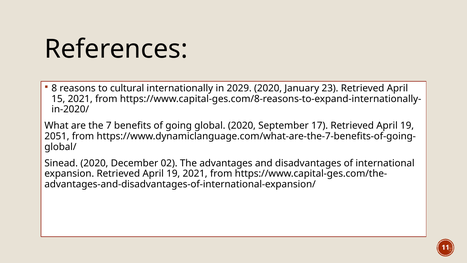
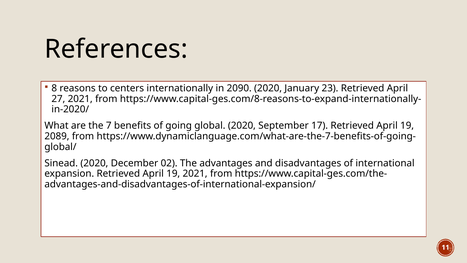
cultural: cultural -> centers (127, 88)
2029: 2029 -> 2090 (239, 88)
15: 15 -> 27 (58, 99)
2051: 2051 -> 2089 (57, 136)
